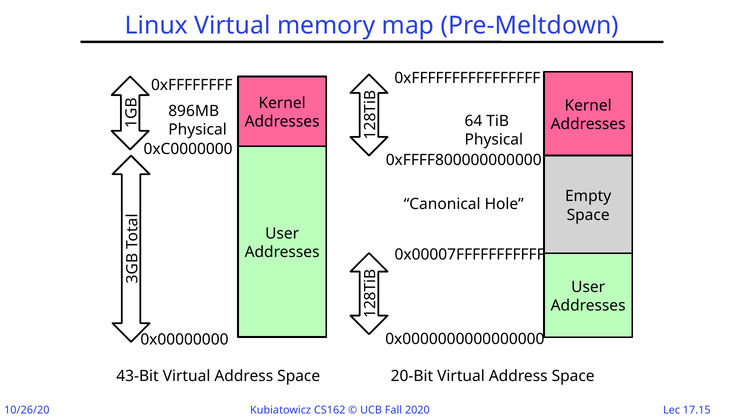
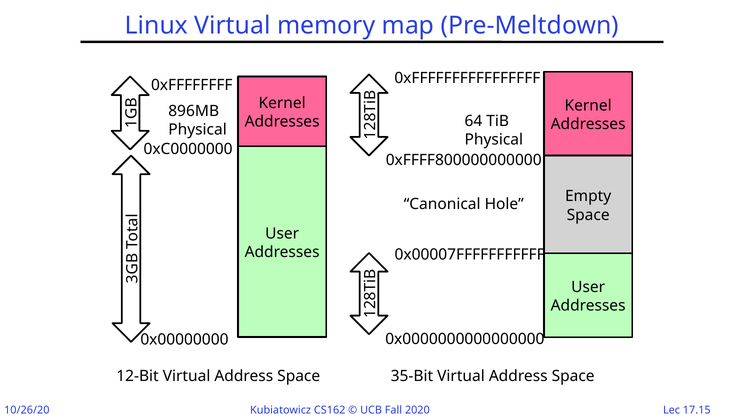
43-Bit: 43-Bit -> 12-Bit (138, 376)
20-Bit: 20-Bit -> 35-Bit (412, 376)
